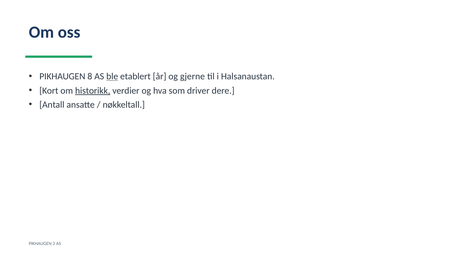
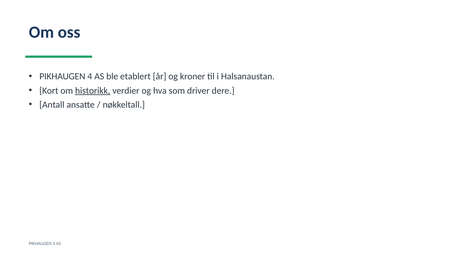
8: 8 -> 4 (90, 77)
ble underline: present -> none (112, 77)
gjerne: gjerne -> kroner (193, 77)
